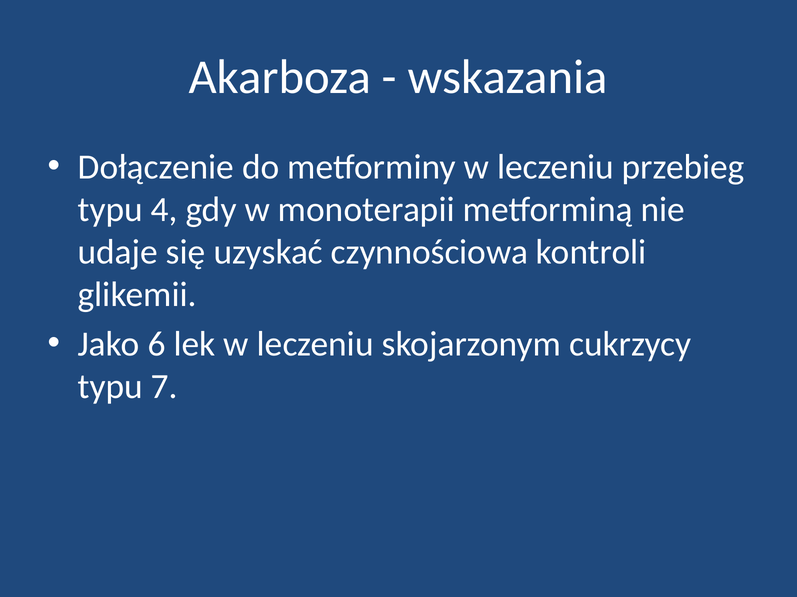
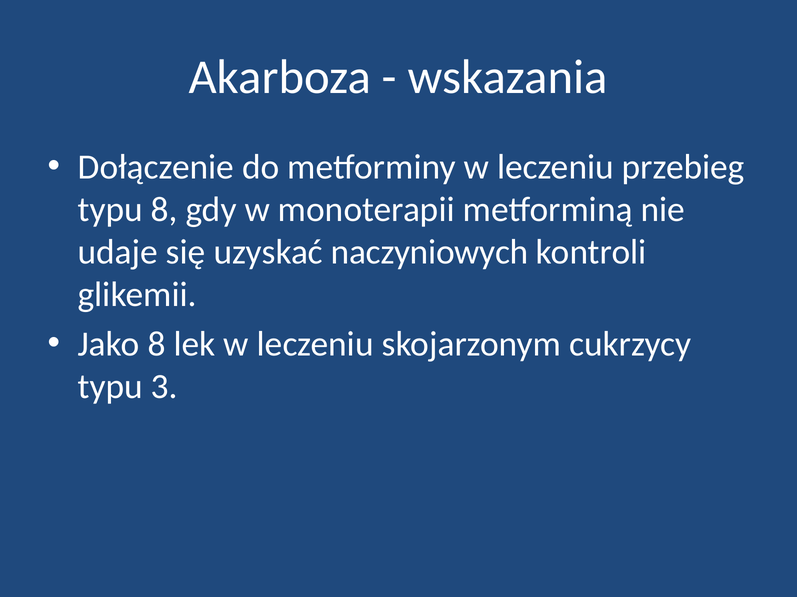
typu 4: 4 -> 8 (164, 210)
czynnościowa: czynnościowa -> naczyniowych (430, 252)
Jako 6: 6 -> 8 (156, 344)
7: 7 -> 3 (164, 387)
